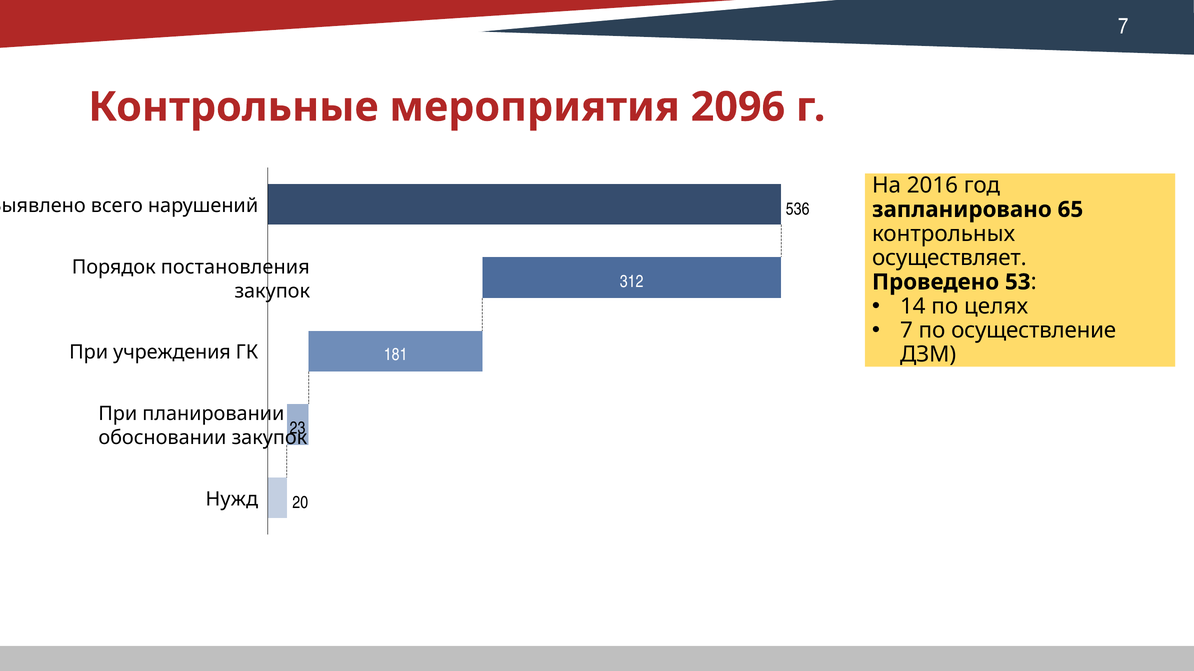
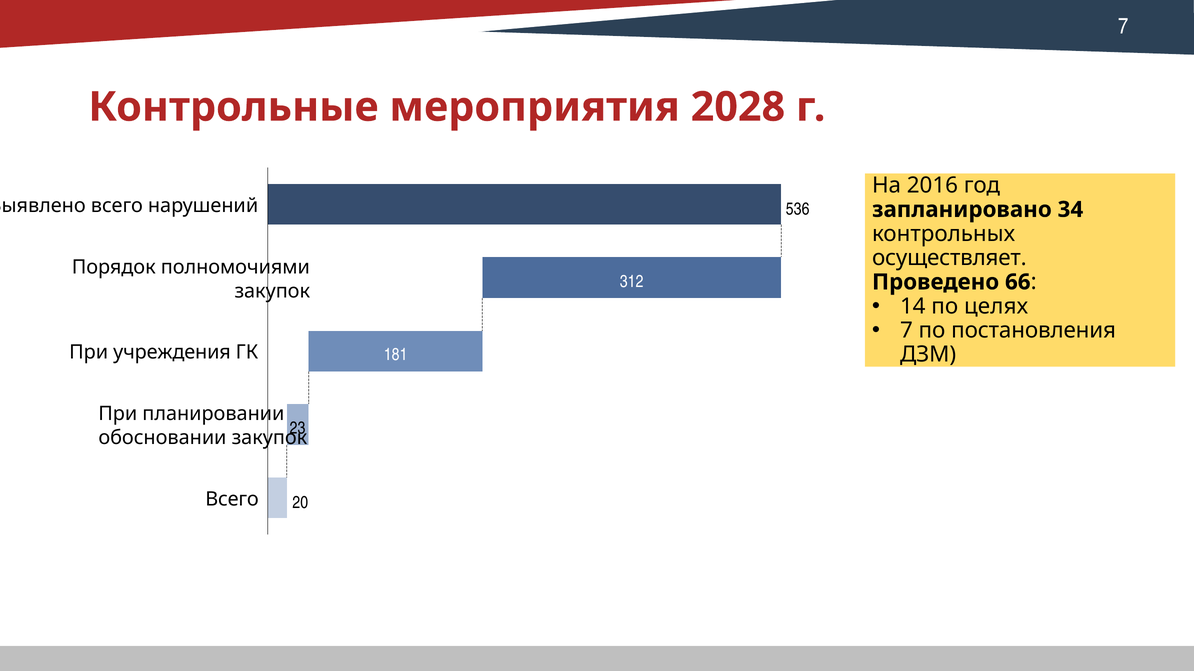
2096: 2096 -> 2028 (738, 107)
65: 65 -> 34 (1070, 210)
постановления: постановления -> полномочиями (235, 267)
53: 53 -> 66 (1018, 282)
осуществление: осуществление -> постановления (1034, 331)
Нужд: Нужд -> Всего (232, 500)
